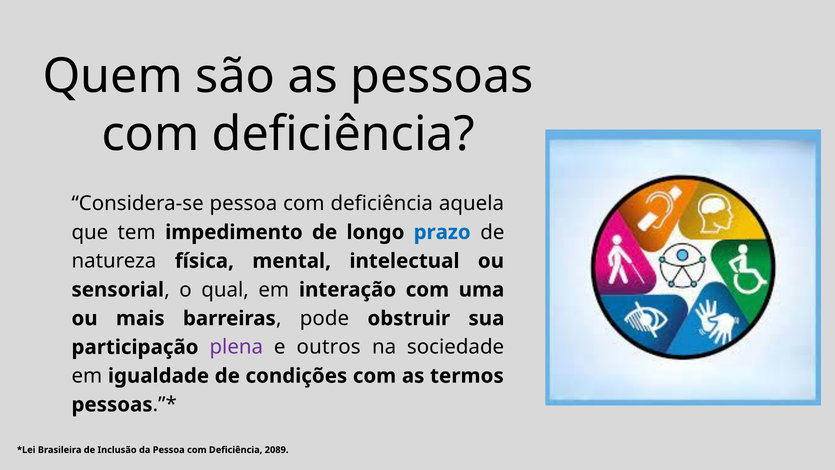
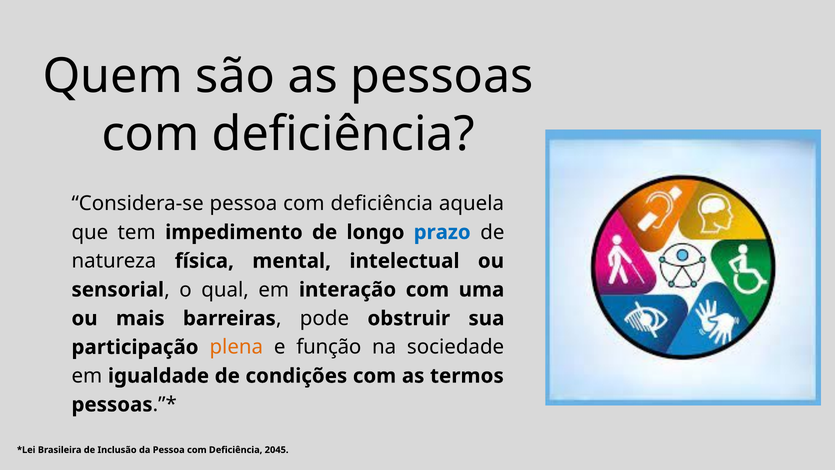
plena colour: purple -> orange (236, 347)
outros: outros -> função (329, 347)
2089: 2089 -> 2045 (277, 450)
